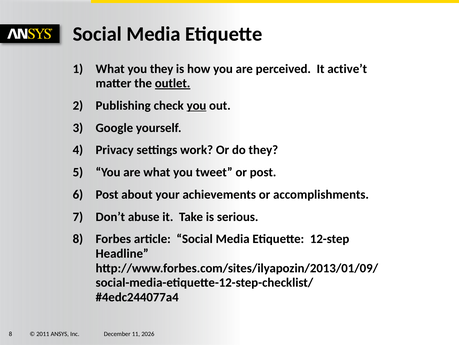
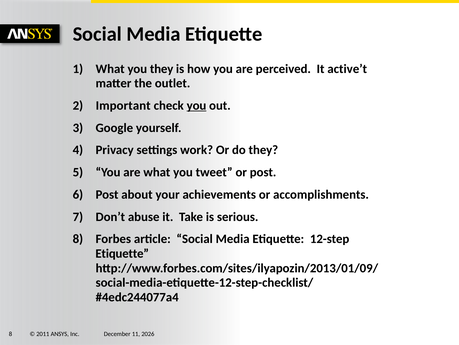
outlet underline: present -> none (173, 83)
Publishing: Publishing -> Important (123, 105)
Headline: Headline -> Etiquette (122, 253)
